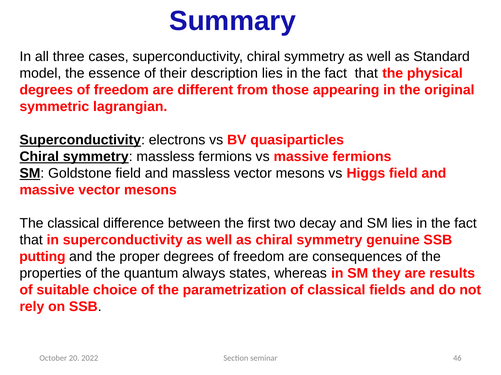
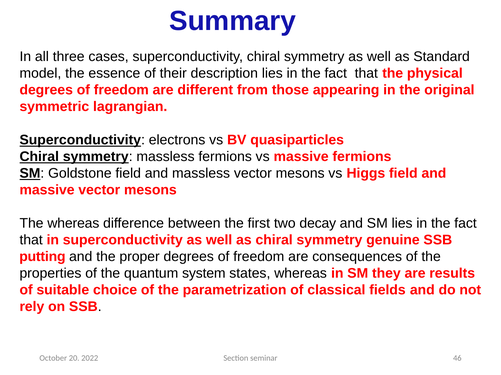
The classical: classical -> whereas (73, 224)
always: always -> system (204, 274)
